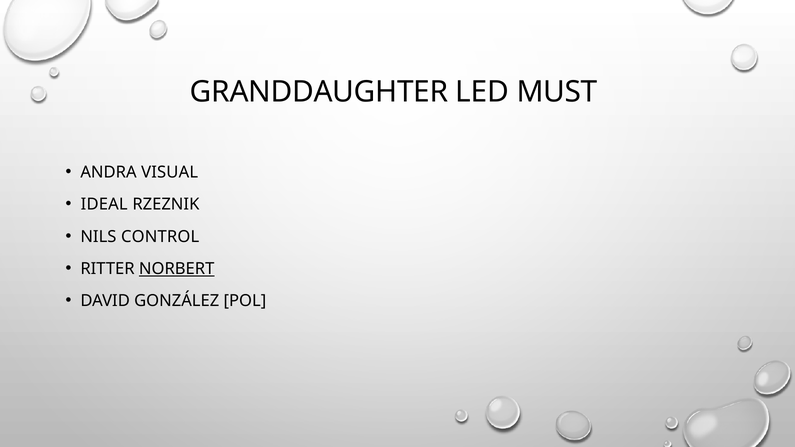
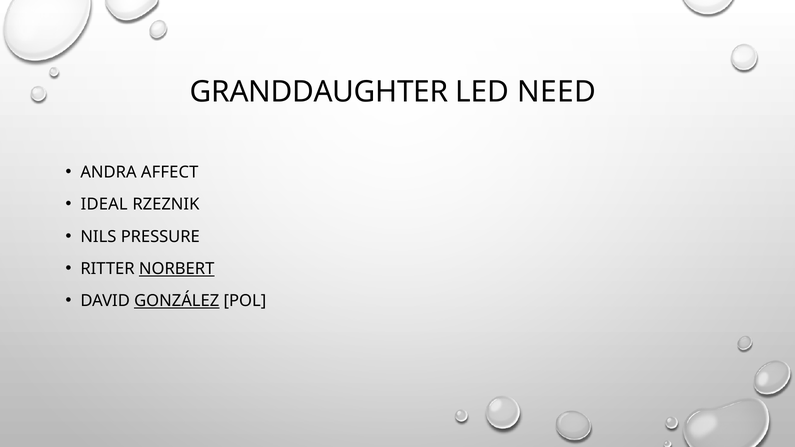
MUST: MUST -> NEED (557, 92)
VISUAL: VISUAL -> AFFECT (170, 172)
CONTROL: CONTROL -> PRESSURE (160, 237)
GONZÁLEZ underline: none -> present (177, 301)
